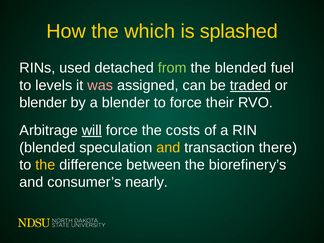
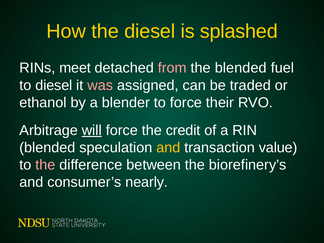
the which: which -> diesel (150, 31)
used: used -> meet (75, 68)
from colour: light green -> pink (172, 68)
to levels: levels -> diesel (54, 85)
traded underline: present -> none (250, 85)
blender: blender -> ethanol (43, 103)
costs: costs -> credit (183, 130)
there: there -> value (278, 148)
the colour: yellow -> pink (45, 165)
